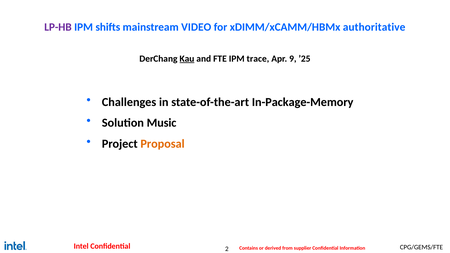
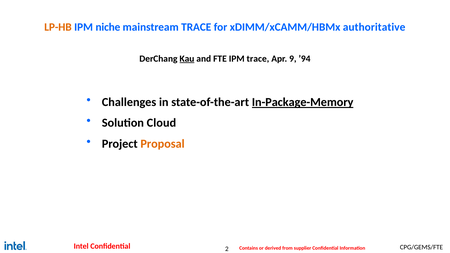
LP-HB colour: purple -> orange (58, 27)
shifts: shifts -> niche (108, 27)
mainstream VIDEO: VIDEO -> TRACE (196, 27)
’25: ’25 -> ’94 (304, 59)
In-Package-Memory underline: none -> present (303, 102)
Music: Music -> Cloud (161, 123)
